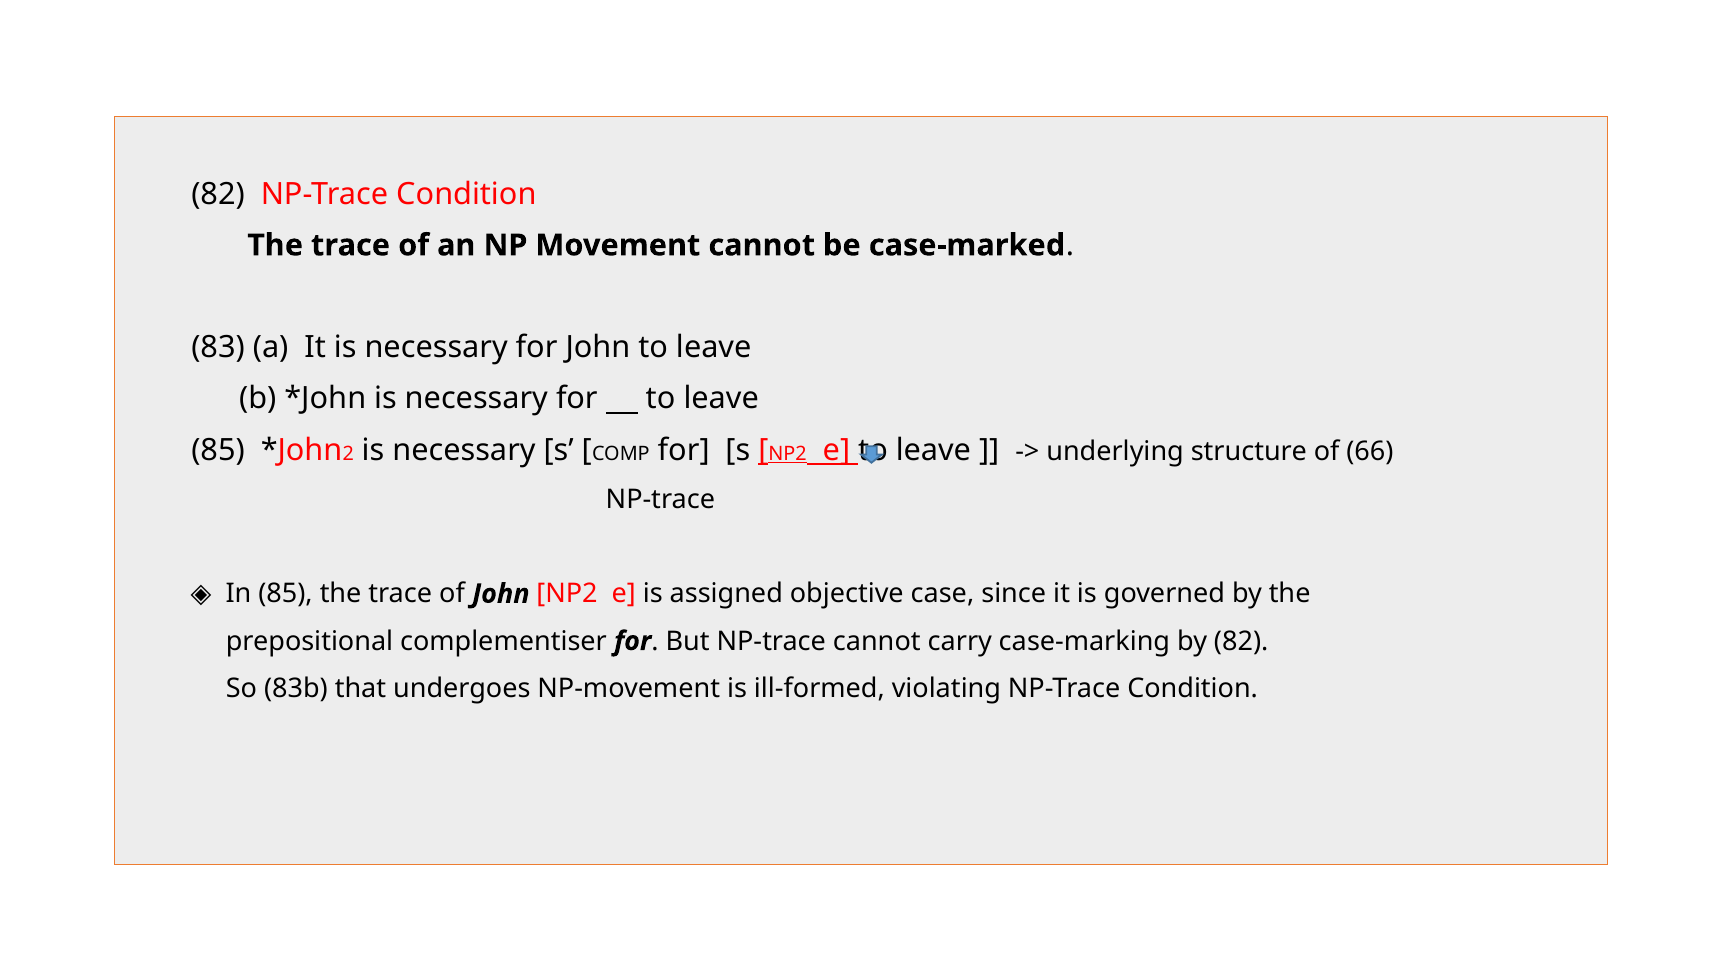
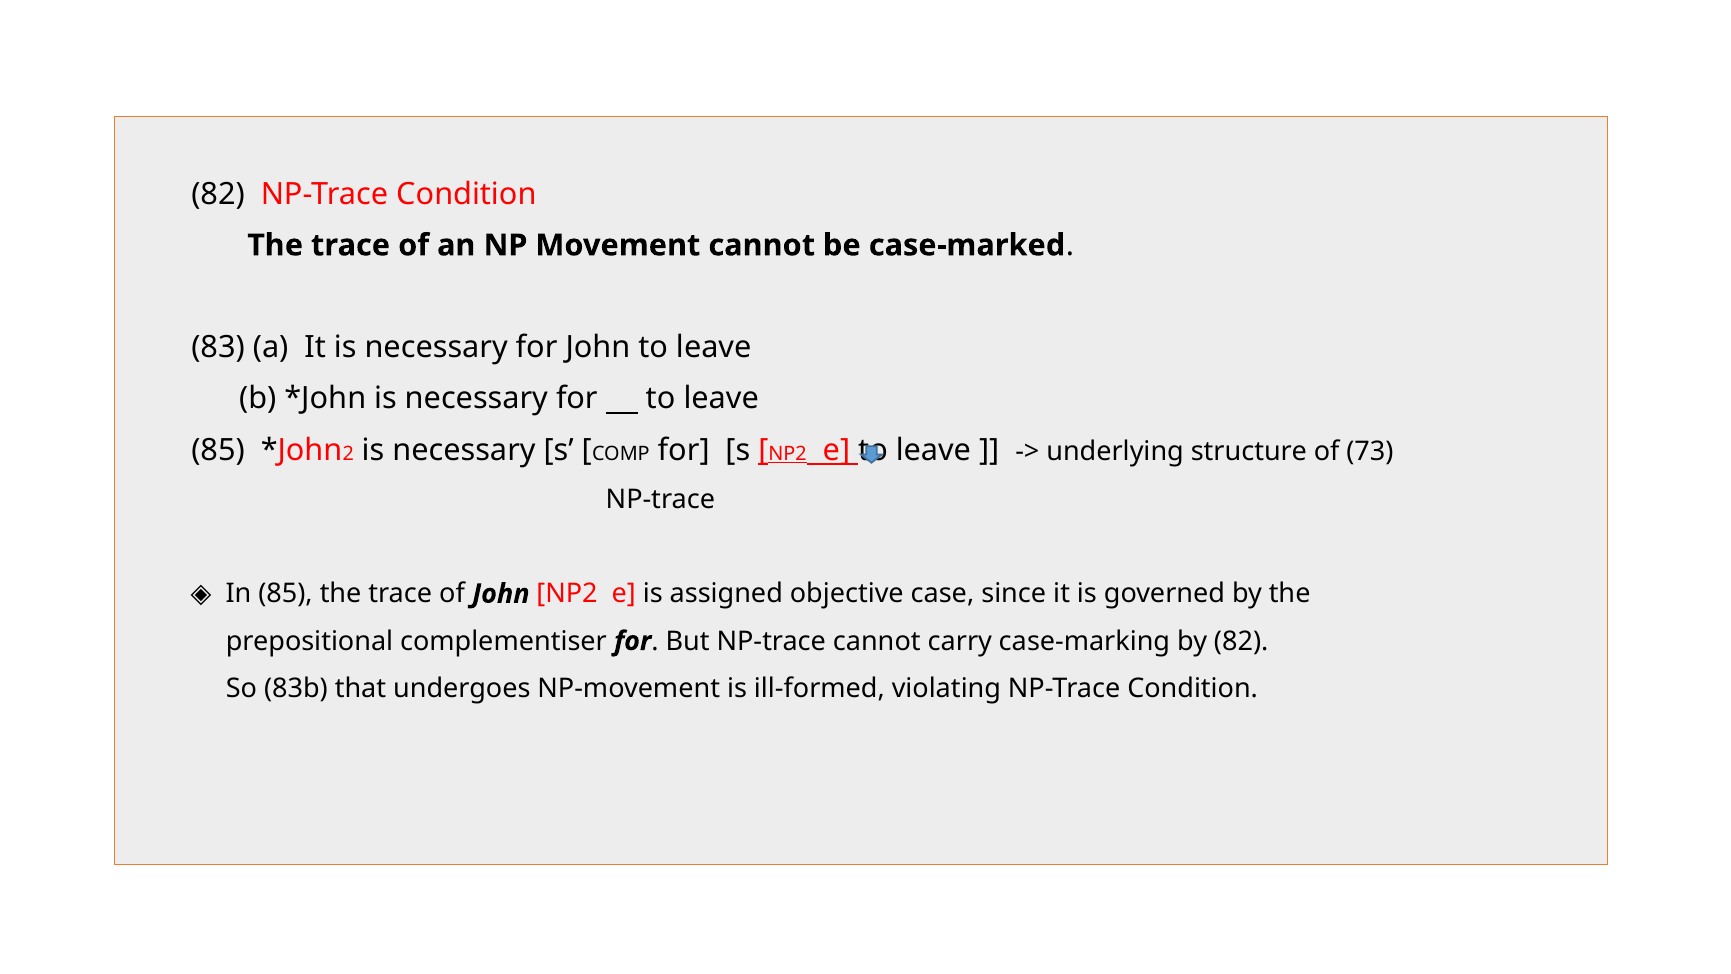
66: 66 -> 73 (1370, 451)
